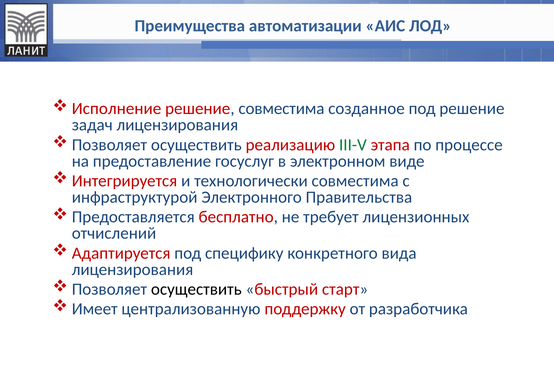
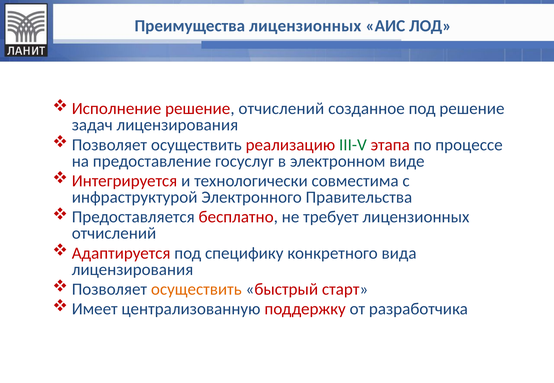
Преимущества автоматизации: автоматизации -> лицензионных (305, 26)
решение совместима: совместима -> отчислений (281, 109)
осуществить colour: black -> orange (196, 290)
